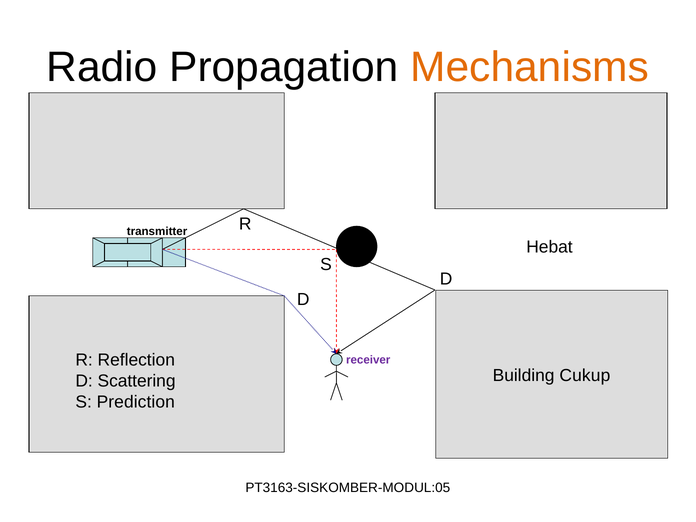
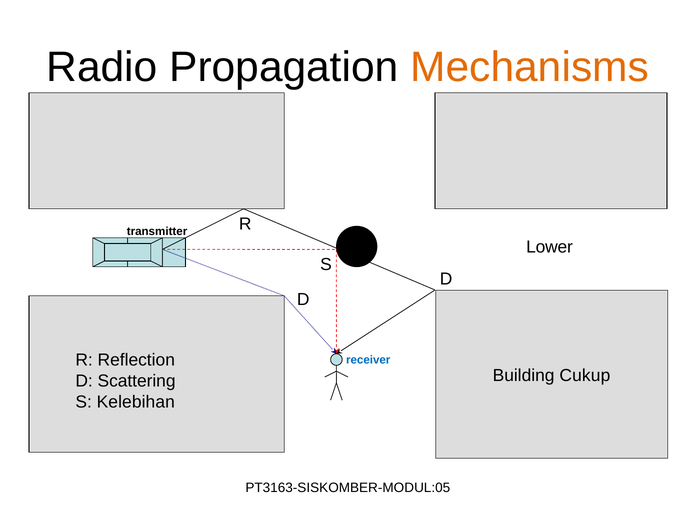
Hebat: Hebat -> Lower (550, 247)
receiver colour: purple -> blue (368, 360)
Prediction: Prediction -> Kelebihan (136, 402)
